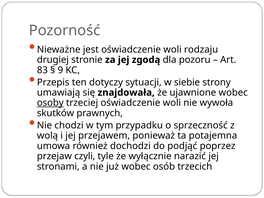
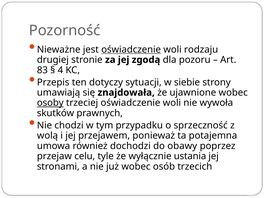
oświadczenie underline: none -> present (131, 49)
9: 9 -> 4 (60, 70)
podjąć: podjąć -> obawy (182, 146)
czyli: czyli -> celu (85, 156)
narazić: narazić -> ustania (190, 156)
